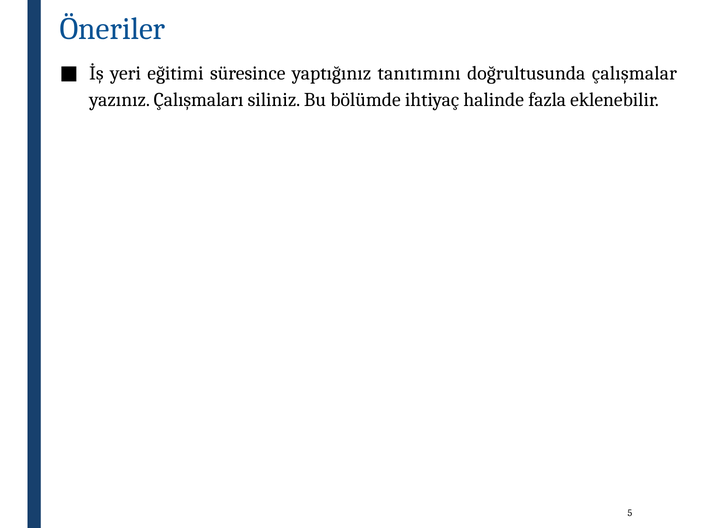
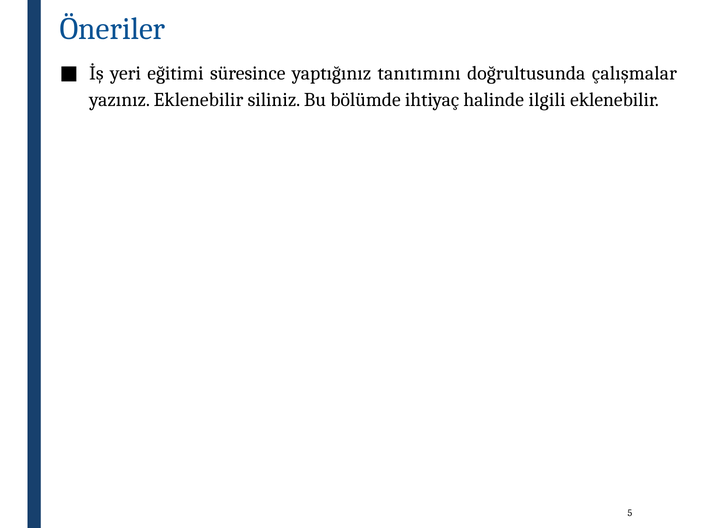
yazınız Çalışmaları: Çalışmaları -> Eklenebilir (198, 100)
fazla: fazla -> ilgili (547, 100)
